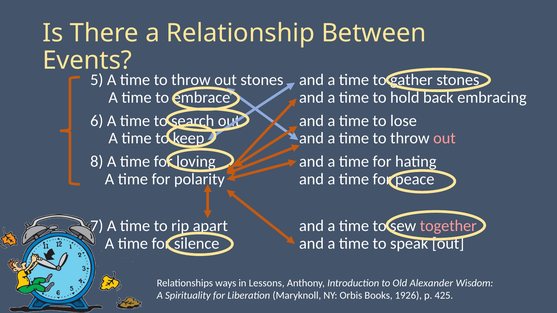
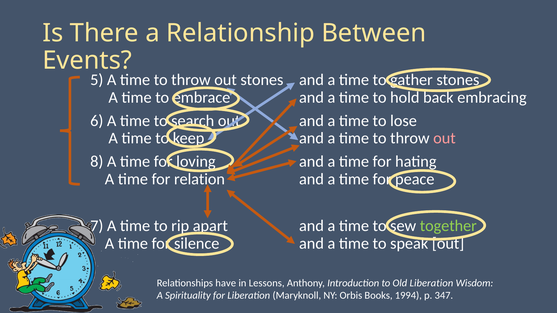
polarity: polarity -> relation (199, 179)
together colour: pink -> light green (448, 226)
ways: ways -> have (226, 283)
Old Alexander: Alexander -> Liberation (431, 283)
1926: 1926 -> 1994 (408, 296)
425: 425 -> 347 (444, 296)
